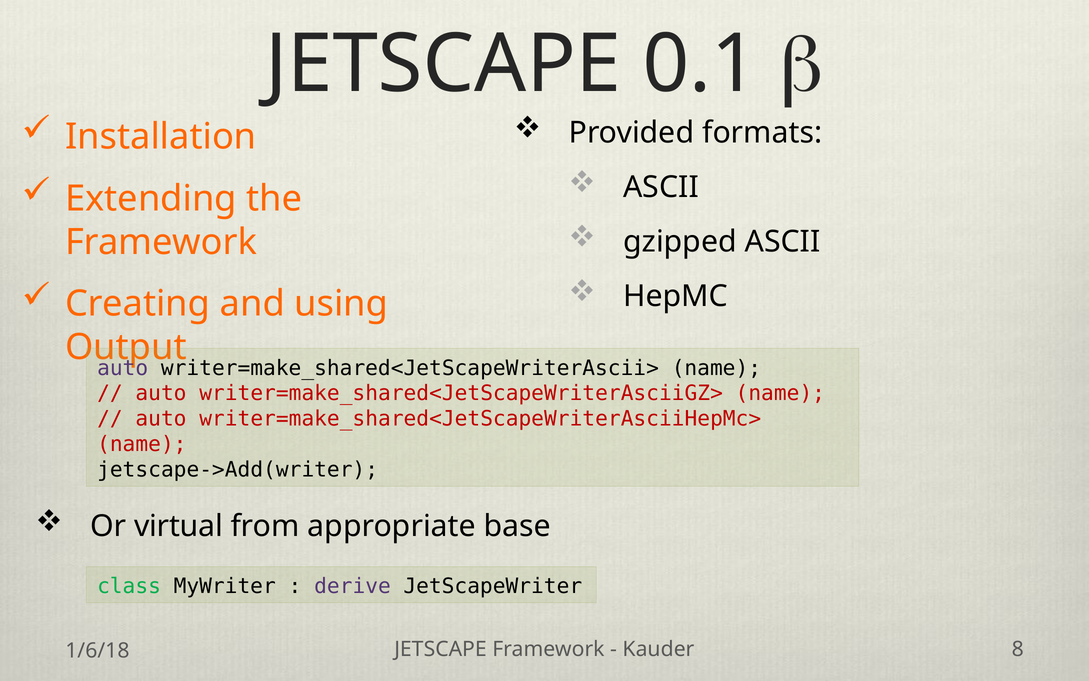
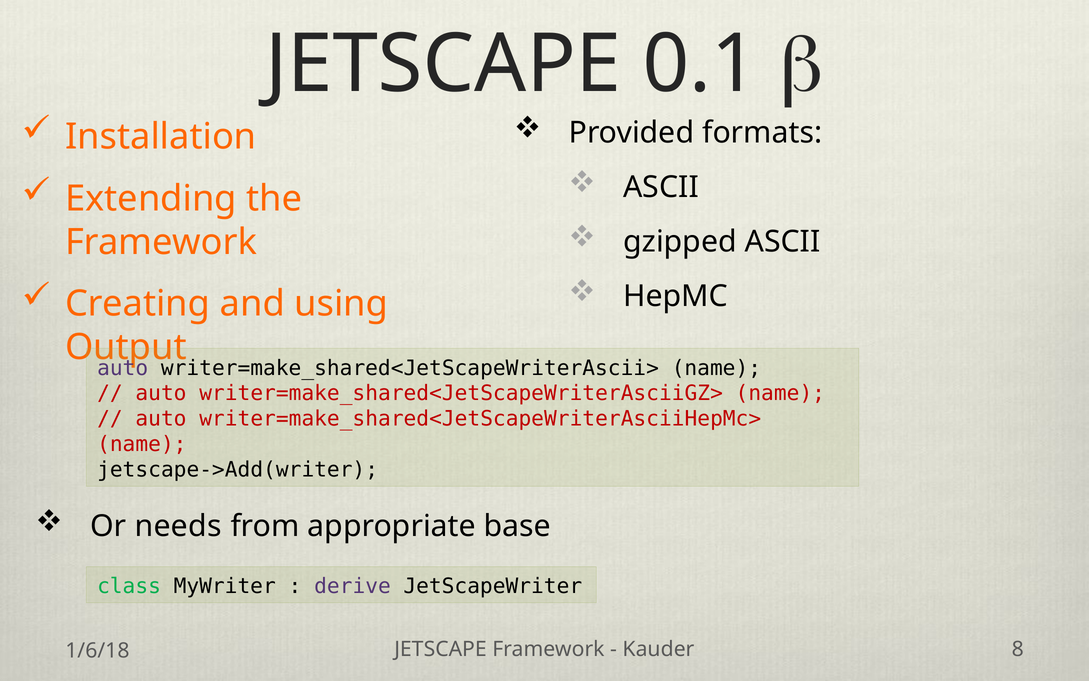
virtual: virtual -> needs (178, 526)
